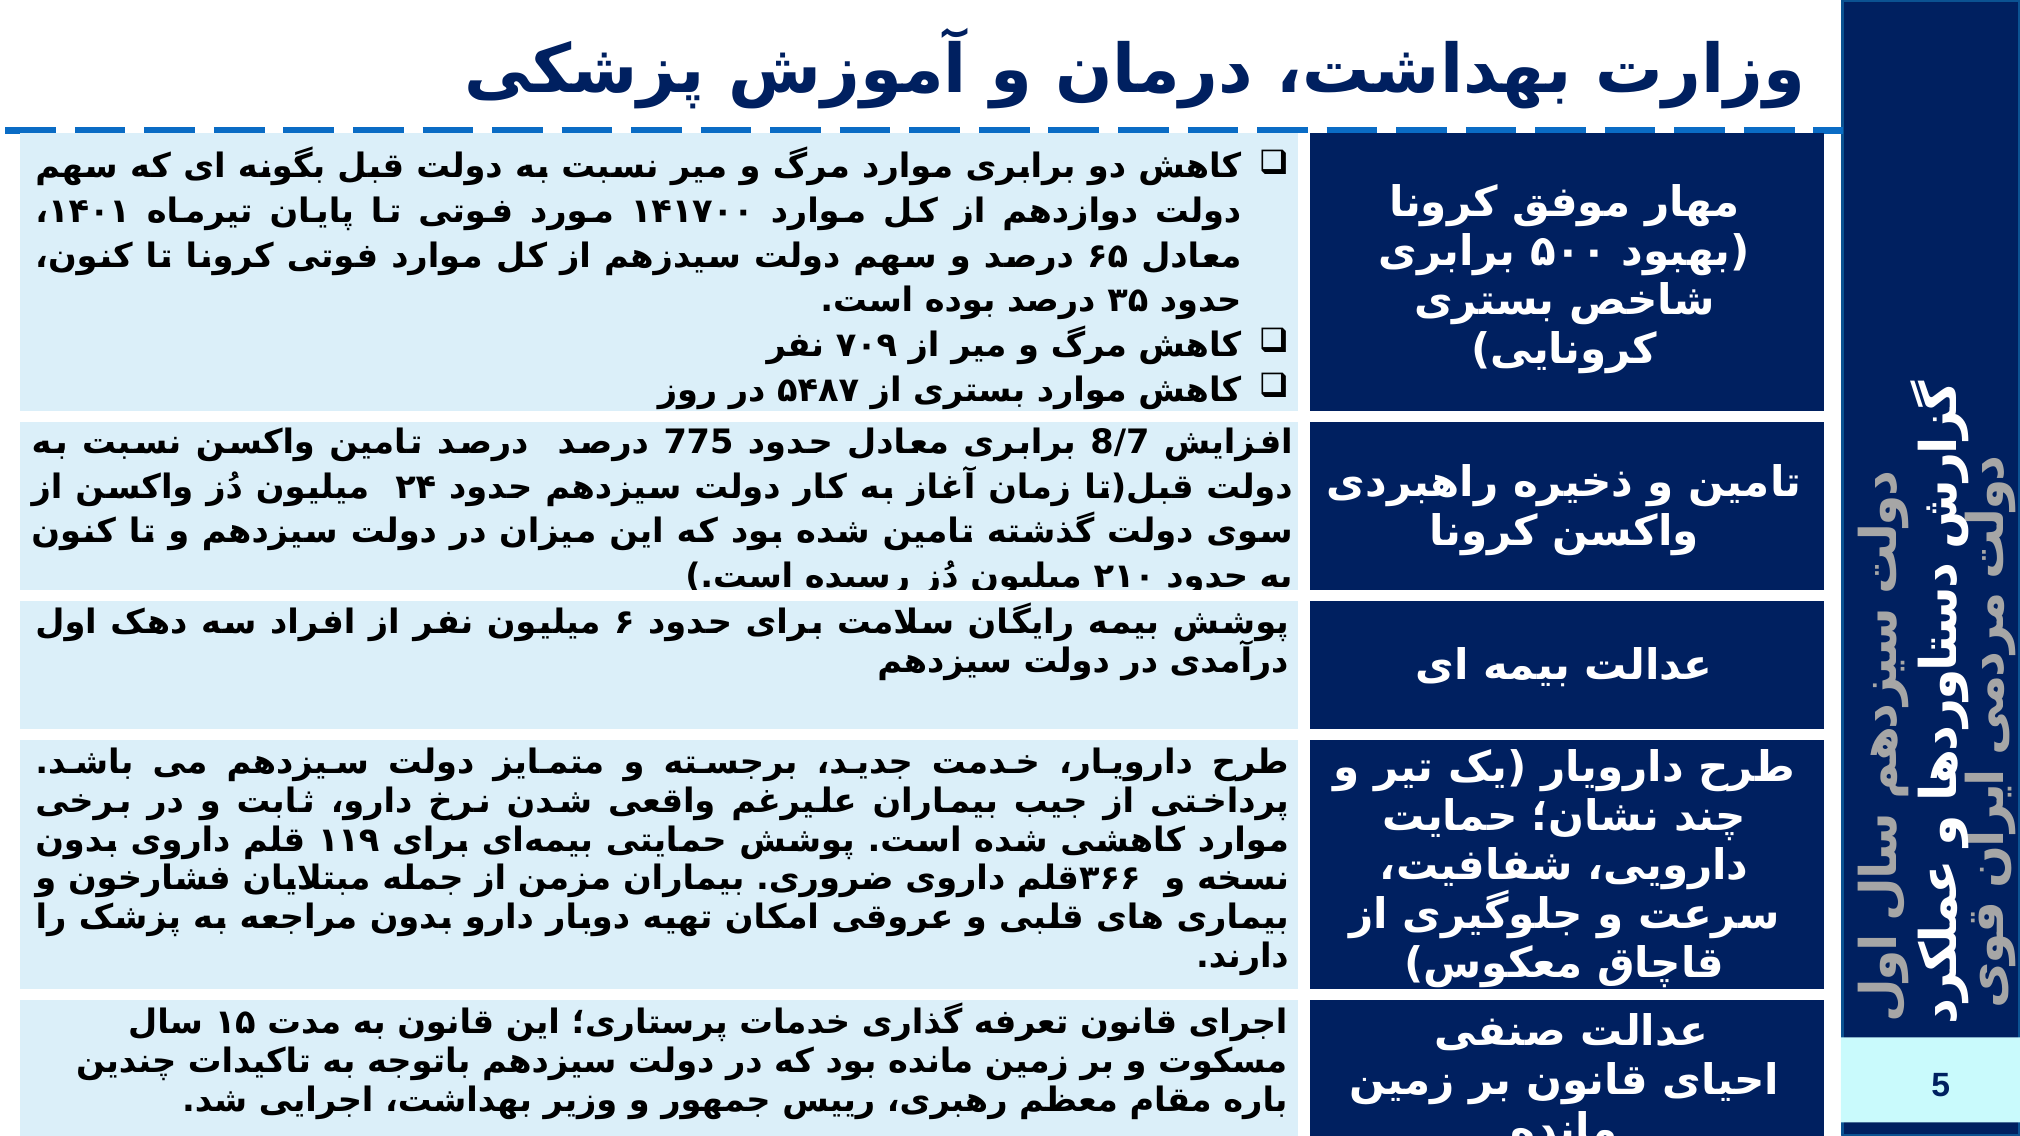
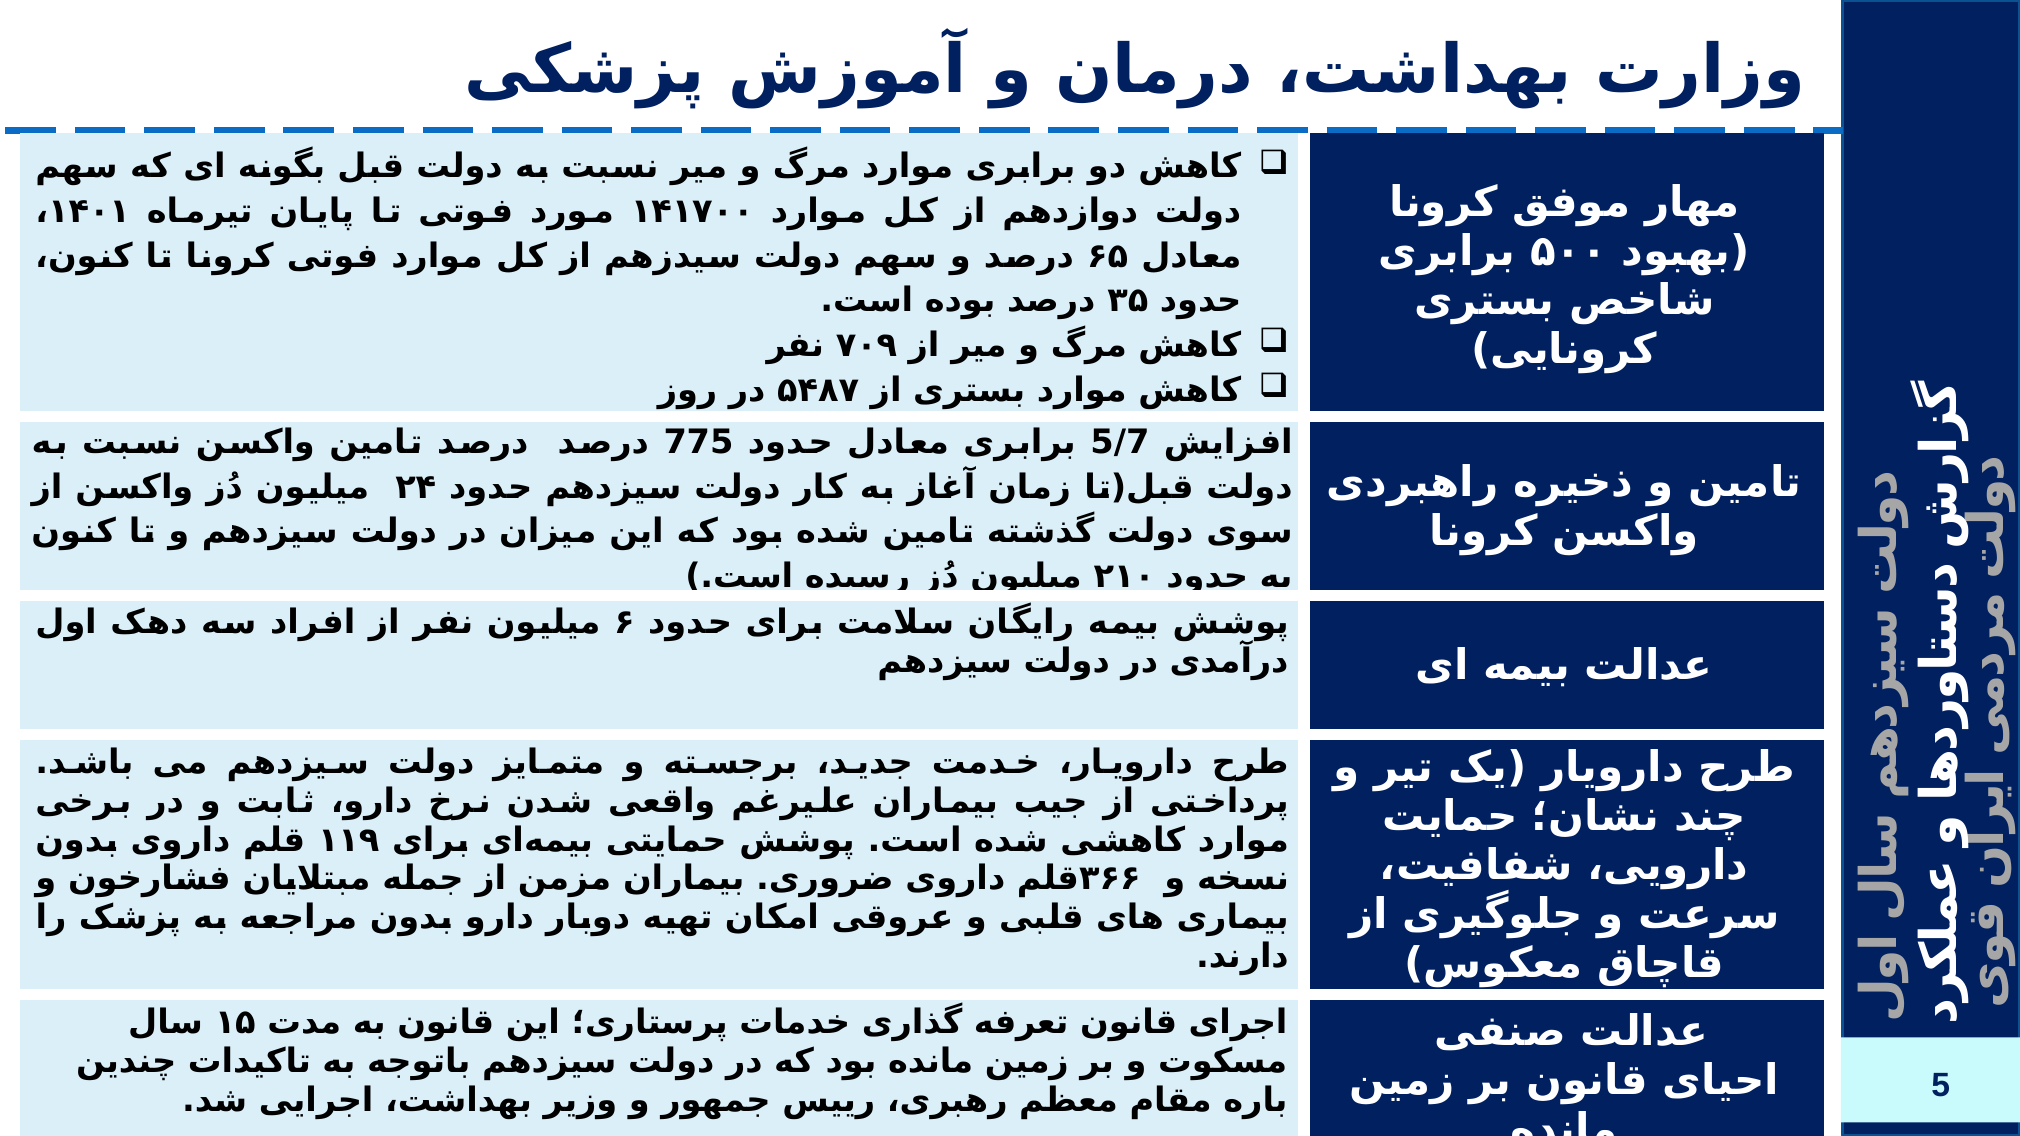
8/7: 8/7 -> 5/7 (1120, 442)
